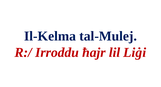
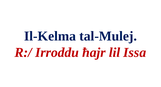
Liġi: Liġi -> Issa (135, 52)
